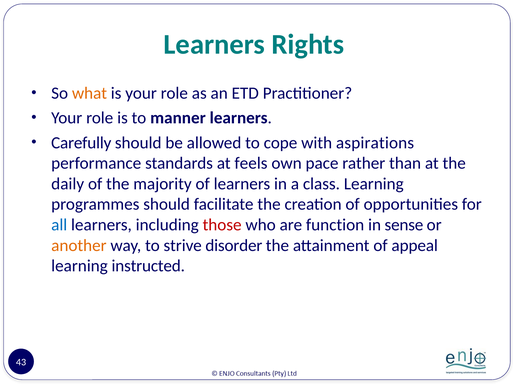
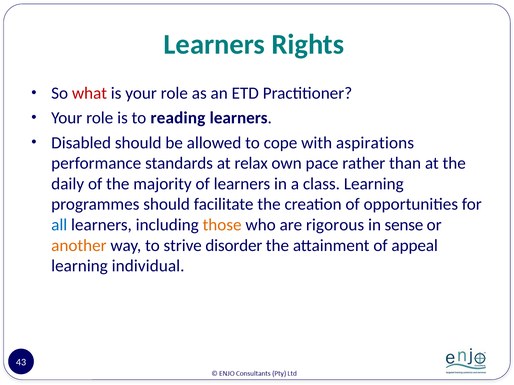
what colour: orange -> red (89, 93)
manner: manner -> reading (178, 118)
Carefully: Carefully -> Disabled (81, 143)
feels: feels -> relax (251, 163)
those colour: red -> orange (222, 225)
function: function -> rigorous (335, 225)
instructed: instructed -> individual (148, 266)
